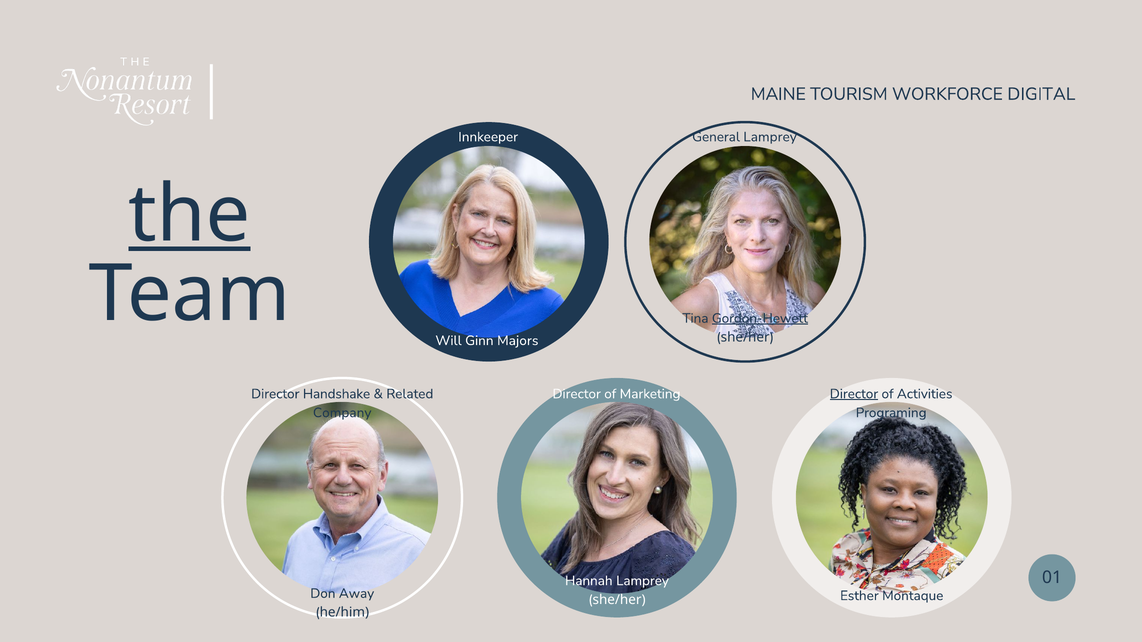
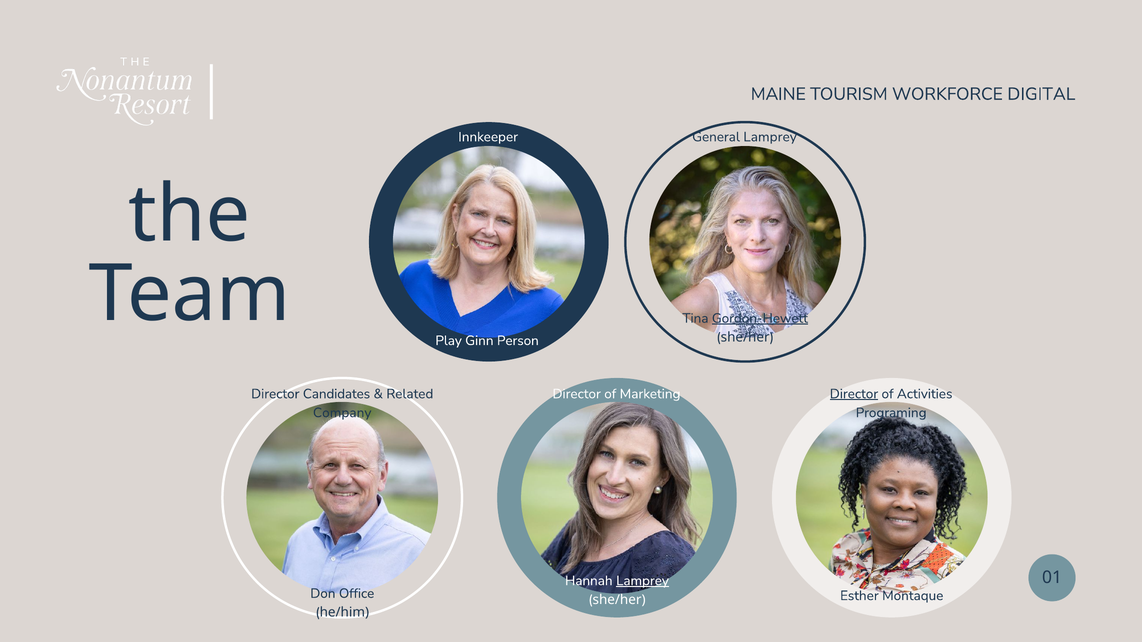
the underline: present -> none (190, 215)
Will: Will -> Play (449, 341)
Majors: Majors -> Person (518, 341)
Handshake: Handshake -> Candidates (337, 394)
Lamprey underline: none -> present (642, 581)
Away: Away -> Office (357, 594)
